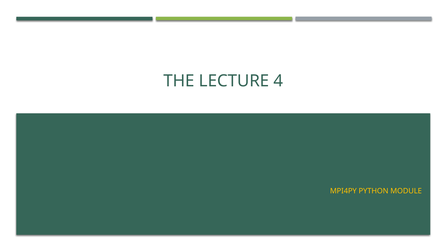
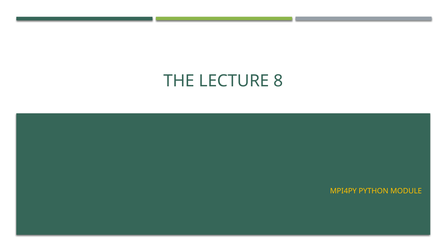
4: 4 -> 8 (278, 81)
